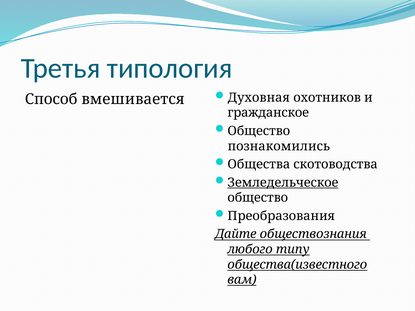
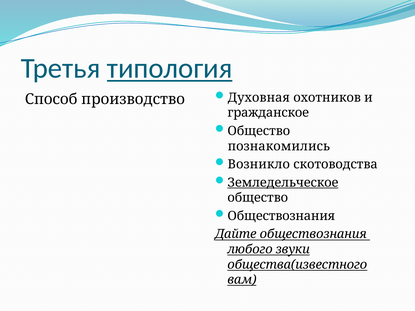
типология underline: none -> present (170, 69)
вмешивается: вмешивается -> производство (133, 99)
Общества: Общества -> Возникло (259, 165)
Преобразования: Преобразования -> Обществознания (281, 216)
типу: типу -> звуки (293, 250)
